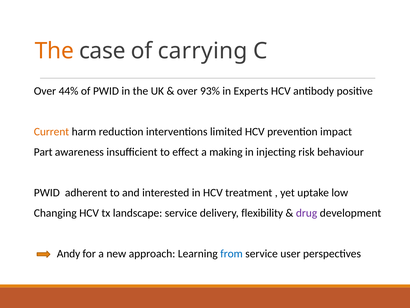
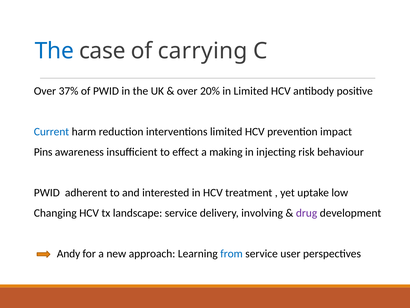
The colour: orange -> blue (54, 51)
44%: 44% -> 37% (69, 91)
93%: 93% -> 20% (210, 91)
in Experts: Experts -> Limited (251, 91)
Current colour: orange -> blue (52, 131)
Part: Part -> Pins (43, 152)
flexibility: flexibility -> involving (262, 213)
